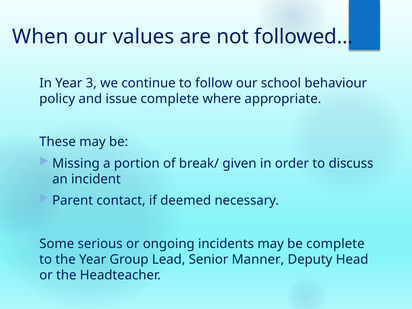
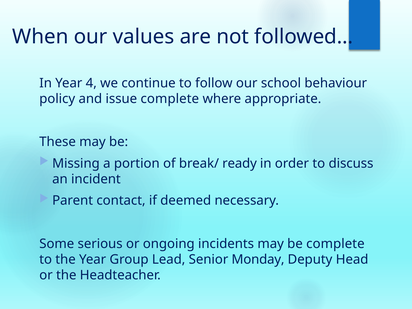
3: 3 -> 4 (91, 83)
given: given -> ready (240, 163)
Manner: Manner -> Monday (258, 259)
